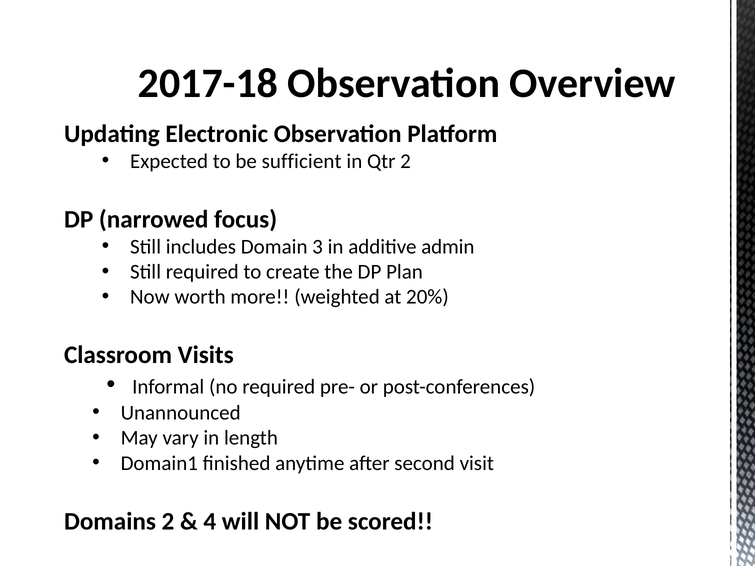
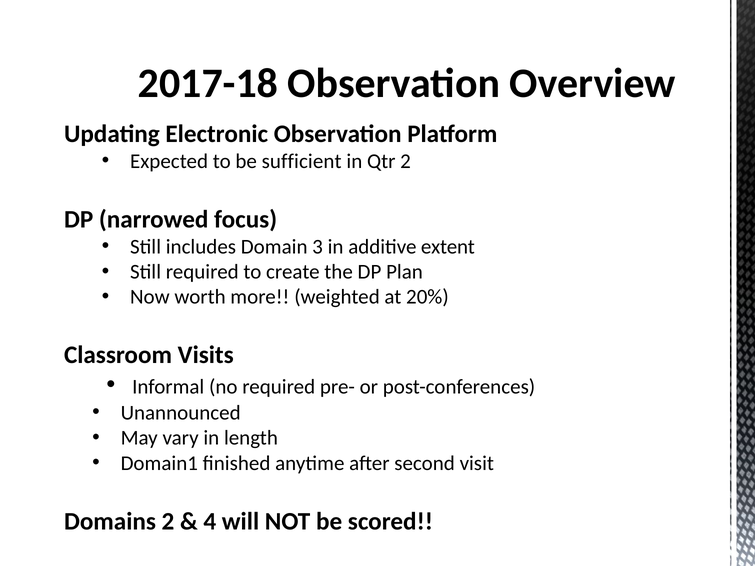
admin: admin -> extent (448, 247)
